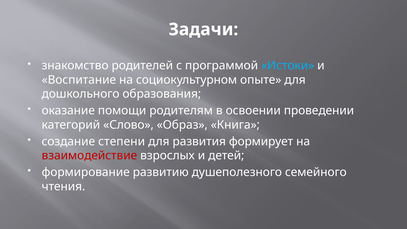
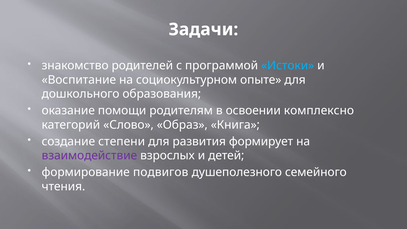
проведении: проведении -> комплексно (319, 111)
взаимодействие colour: red -> purple (89, 156)
развитию: развитию -> подвигов (161, 172)
